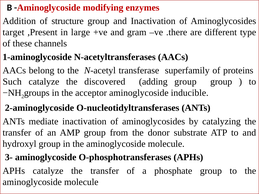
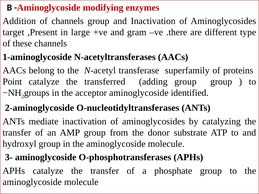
of structure: structure -> channels (68, 21)
Such: Such -> Point (12, 82)
discovered: discovered -> transferred (105, 82)
inducible: inducible -> identified (190, 93)
